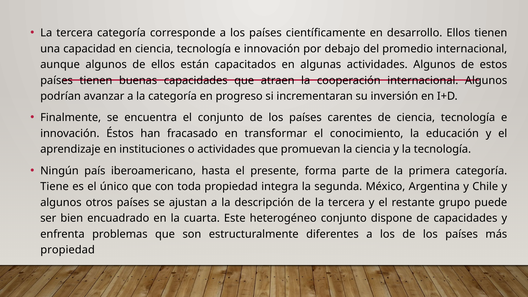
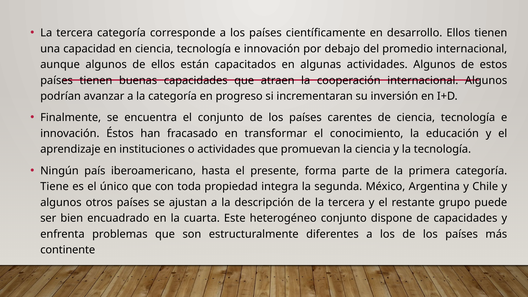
propiedad: propiedad -> continente (68, 250)
